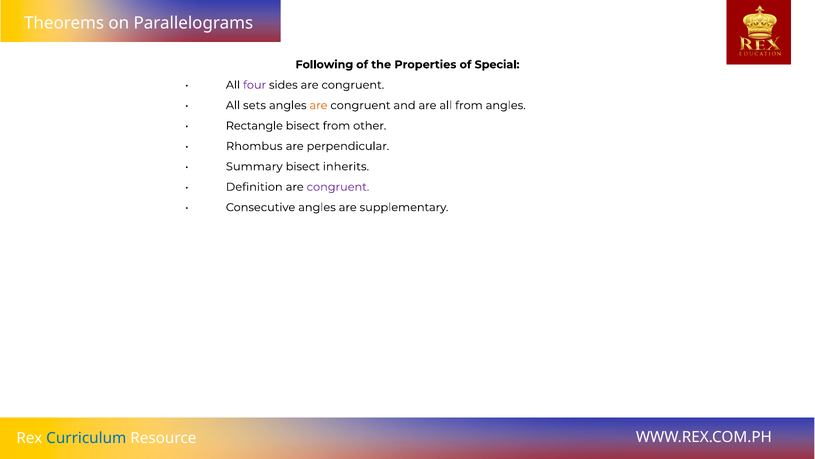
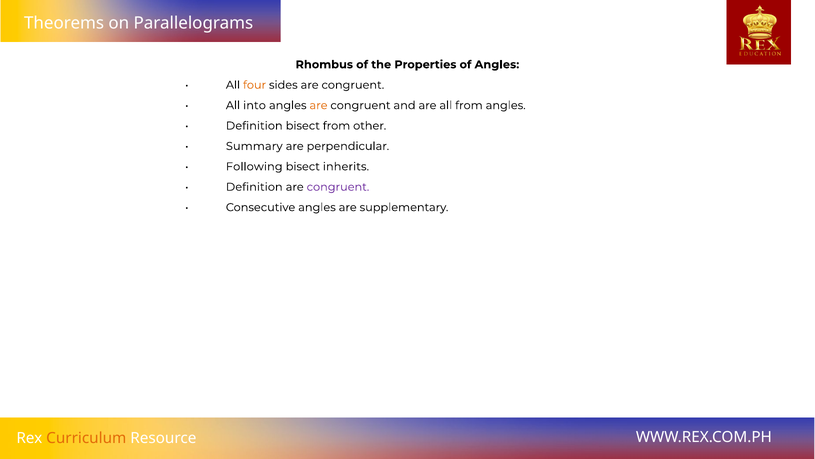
Following: Following -> Rhombus (324, 65)
of Special: Special -> Angles (497, 65)
four colour: purple -> orange (255, 85)
sets: sets -> into (254, 105)
Rectangle: Rectangle -> Definition (254, 126)
Rhombus: Rhombus -> Summary (254, 146)
Summary: Summary -> Following (254, 166)
Curriculum colour: blue -> orange (86, 438)
